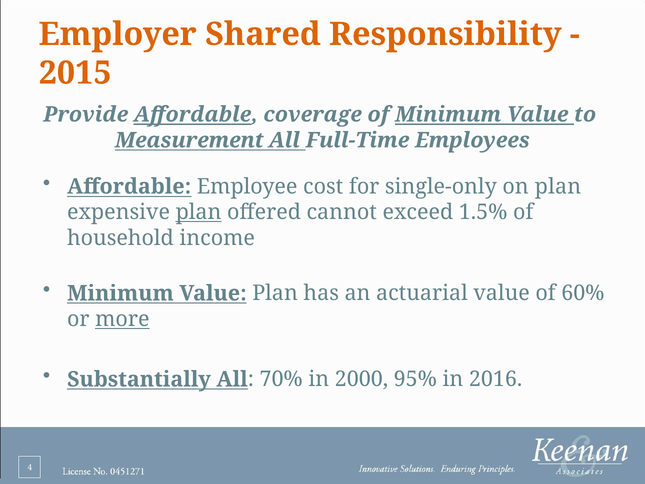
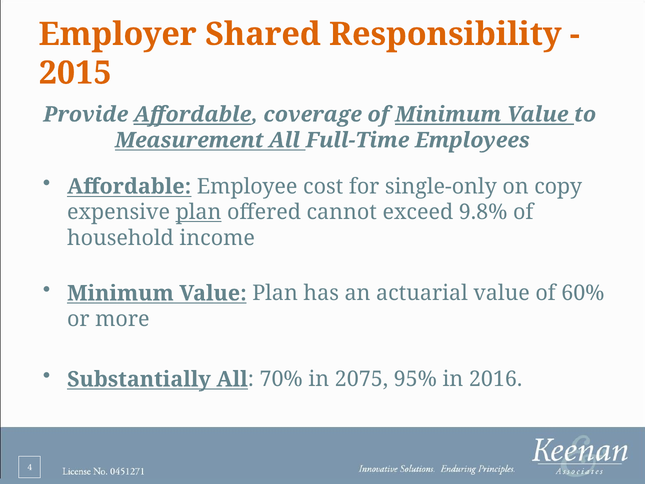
on plan: plan -> copy (558, 186)
1.5%: 1.5% -> 9.8% (483, 212)
more underline: present -> none (122, 319)
2000: 2000 -> 2075 (361, 379)
